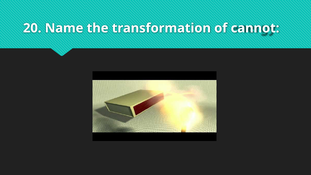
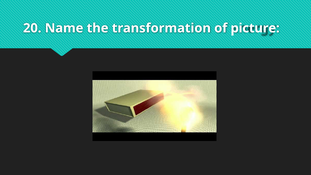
cannot: cannot -> picture (255, 28)
